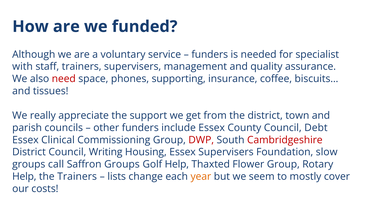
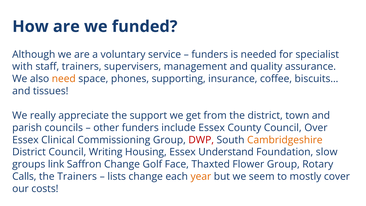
need colour: red -> orange (64, 79)
Debt: Debt -> Over (316, 128)
Cambridgeshire colour: red -> orange (285, 140)
Essex Supervisers: Supervisers -> Understand (226, 152)
call: call -> link (56, 164)
Saffron Groups: Groups -> Change (122, 164)
Golf Help: Help -> Face (177, 164)
Help: Help -> Calls (24, 176)
